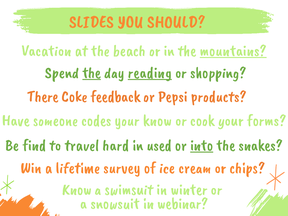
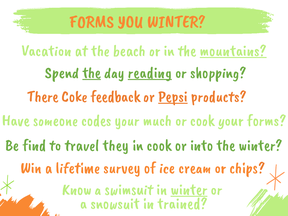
SLIDES: SLIDES -> FORMS (92, 22)
YOU SHOULD: SHOULD -> WINTER (176, 22)
Pepsi underline: none -> present (173, 96)
your know: know -> much (157, 120)
hard: hard -> they (116, 145)
in used: used -> cook (159, 145)
into underline: present -> none (202, 145)
the snakes: snakes -> winter (261, 145)
winter underline: none -> present (189, 189)
webinar: webinar -> trained (183, 203)
